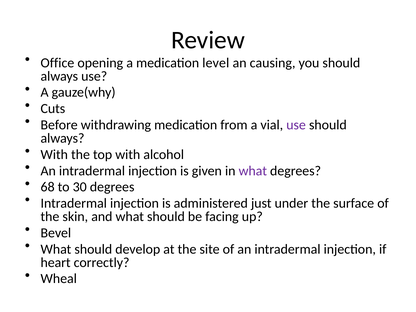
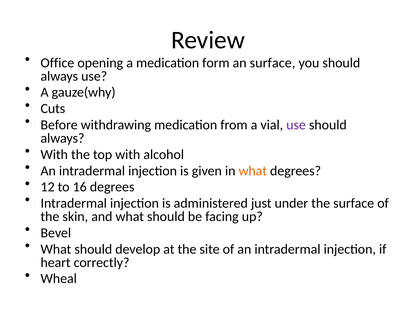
level: level -> form (216, 63)
an causing: causing -> surface (273, 63)
what colour: purple -> orange (253, 171)
68: 68 -> 12 (48, 187)
30: 30 -> 16 (80, 187)
